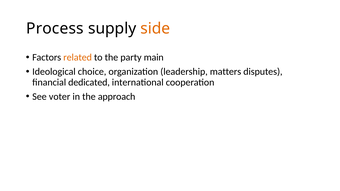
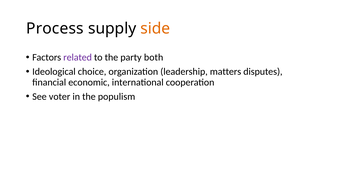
related colour: orange -> purple (78, 57)
main: main -> both (154, 57)
dedicated: dedicated -> economic (89, 82)
approach: approach -> populism (117, 97)
